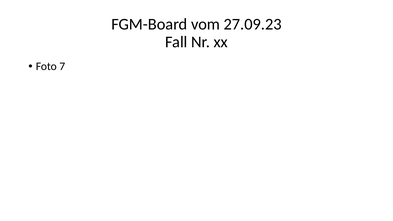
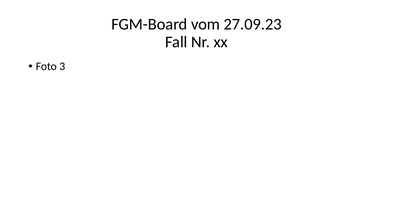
7: 7 -> 3 (62, 66)
